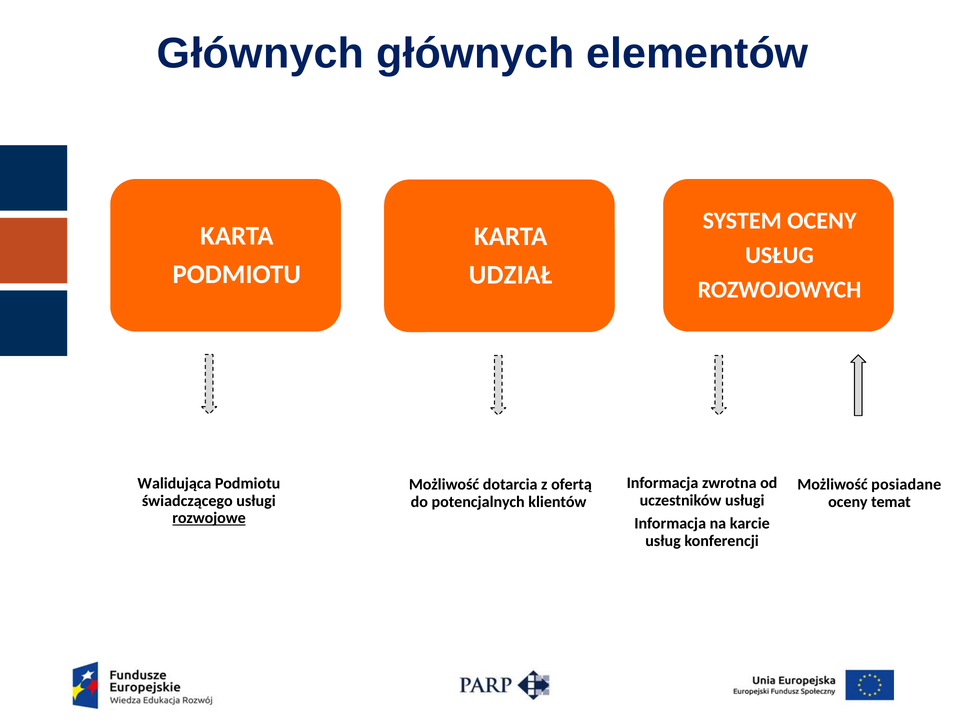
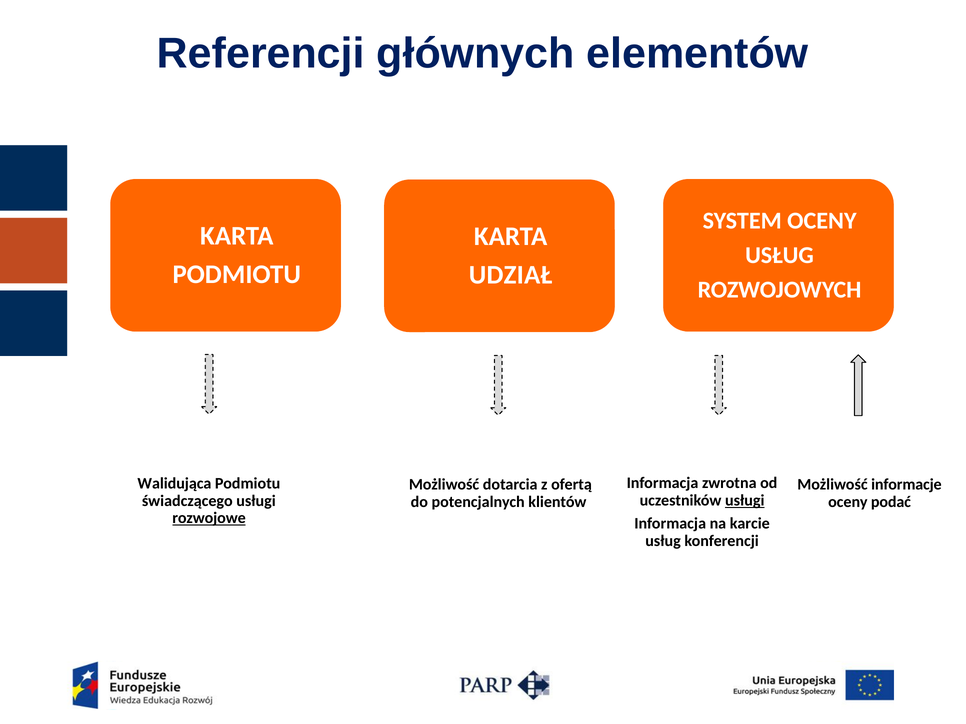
Głównych: Głównych -> Referencji (261, 54)
posiadane: posiadane -> informacje (906, 485)
usługi underline: none -> present (745, 501)
temat: temat -> podać (891, 502)
